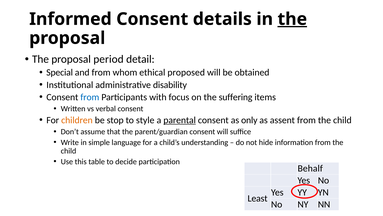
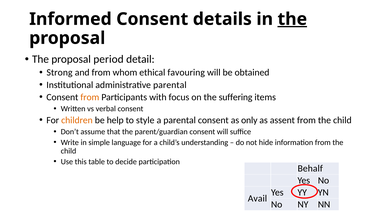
Special: Special -> Strong (60, 72)
proposed: proposed -> favouring (186, 72)
administrative disability: disability -> parental (170, 85)
from colour: blue -> orange (90, 97)
stop: stop -> help (115, 120)
parental underline: present -> none (180, 120)
Least: Least -> Avail (257, 198)
